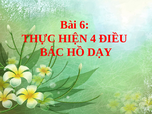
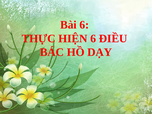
HIỆN 4: 4 -> 6 (93, 39)
